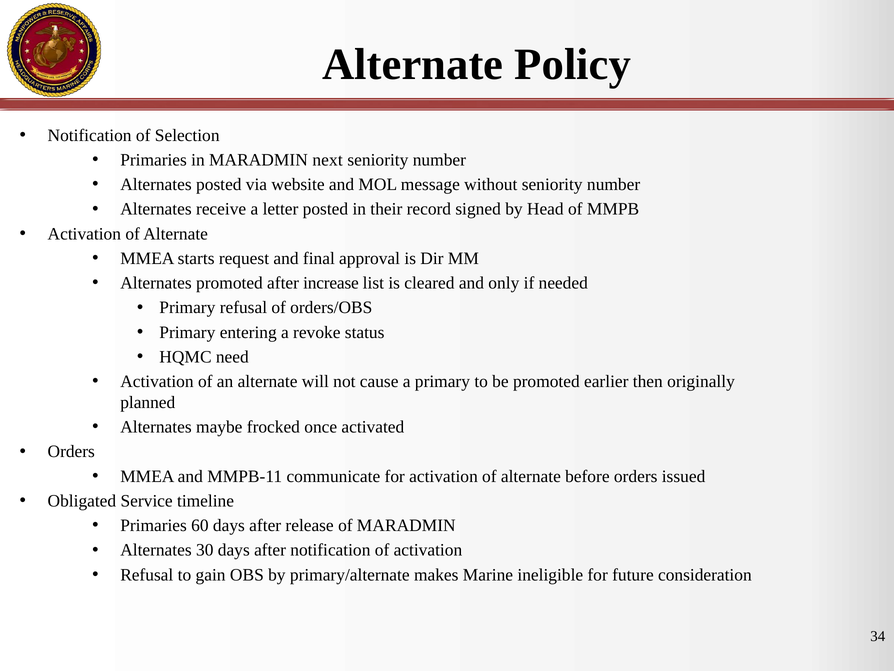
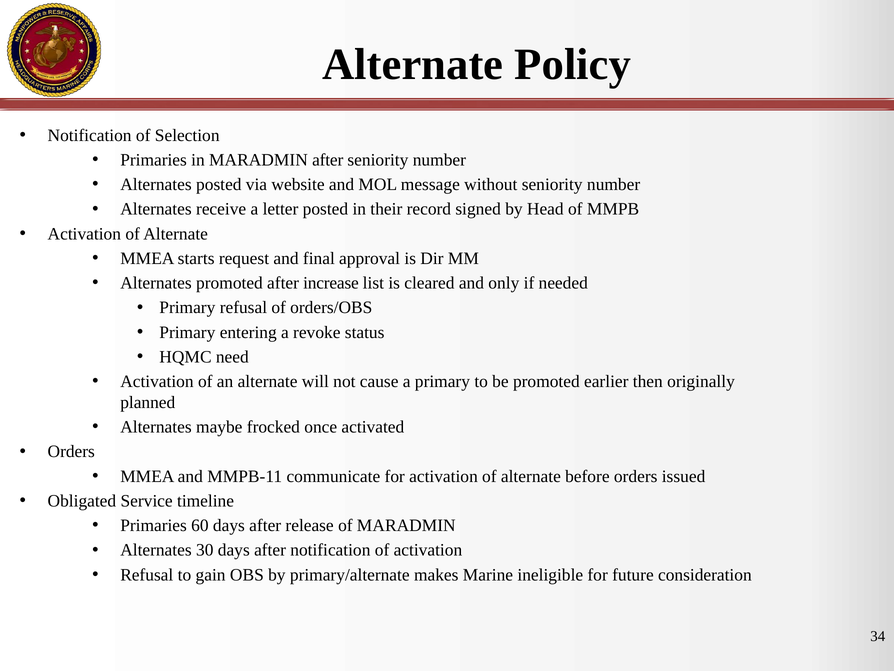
MARADMIN next: next -> after (328, 160)
